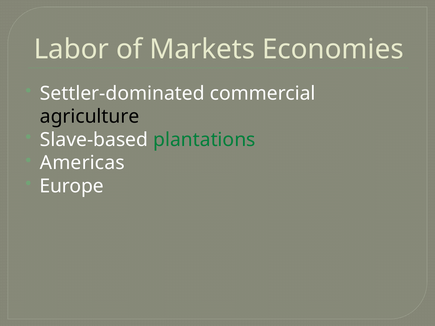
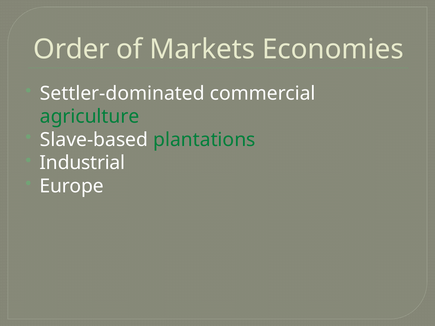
Labor: Labor -> Order (71, 50)
agriculture colour: black -> green (90, 117)
Americas: Americas -> Industrial (82, 163)
